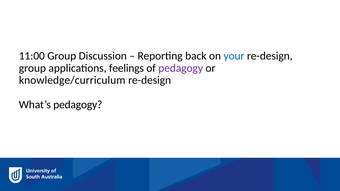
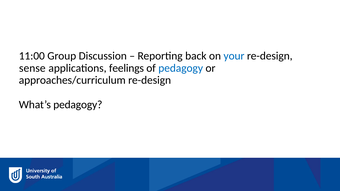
group: group -> sense (32, 68)
pedagogy colour: purple -> blue (181, 68)
knowledge/curriculum: knowledge/curriculum -> approaches/curriculum (72, 80)
